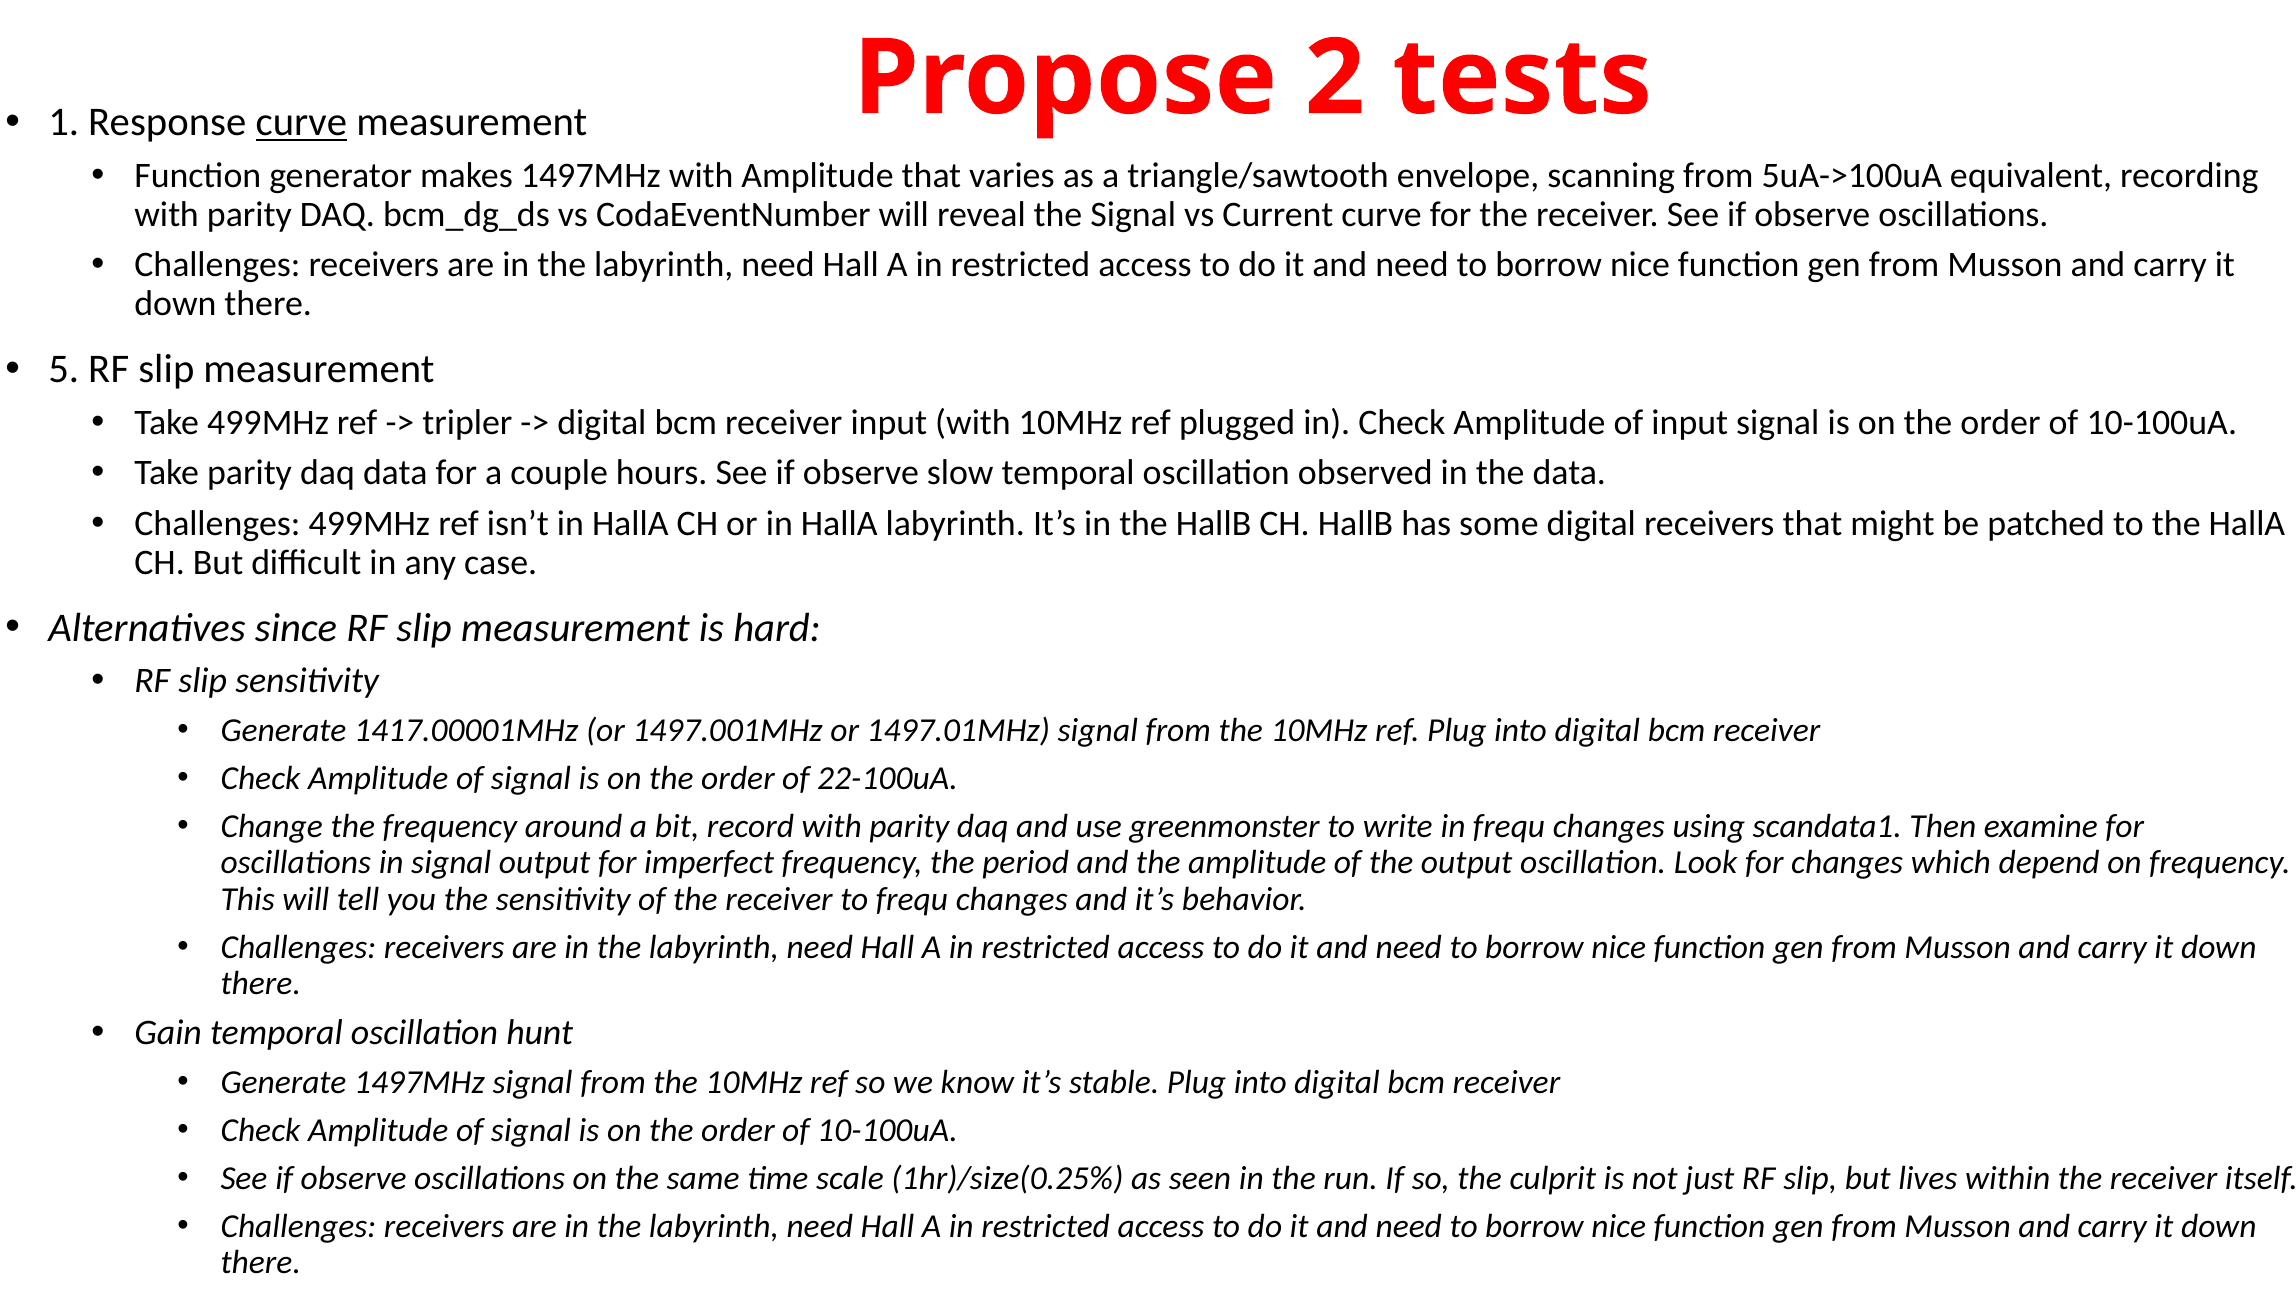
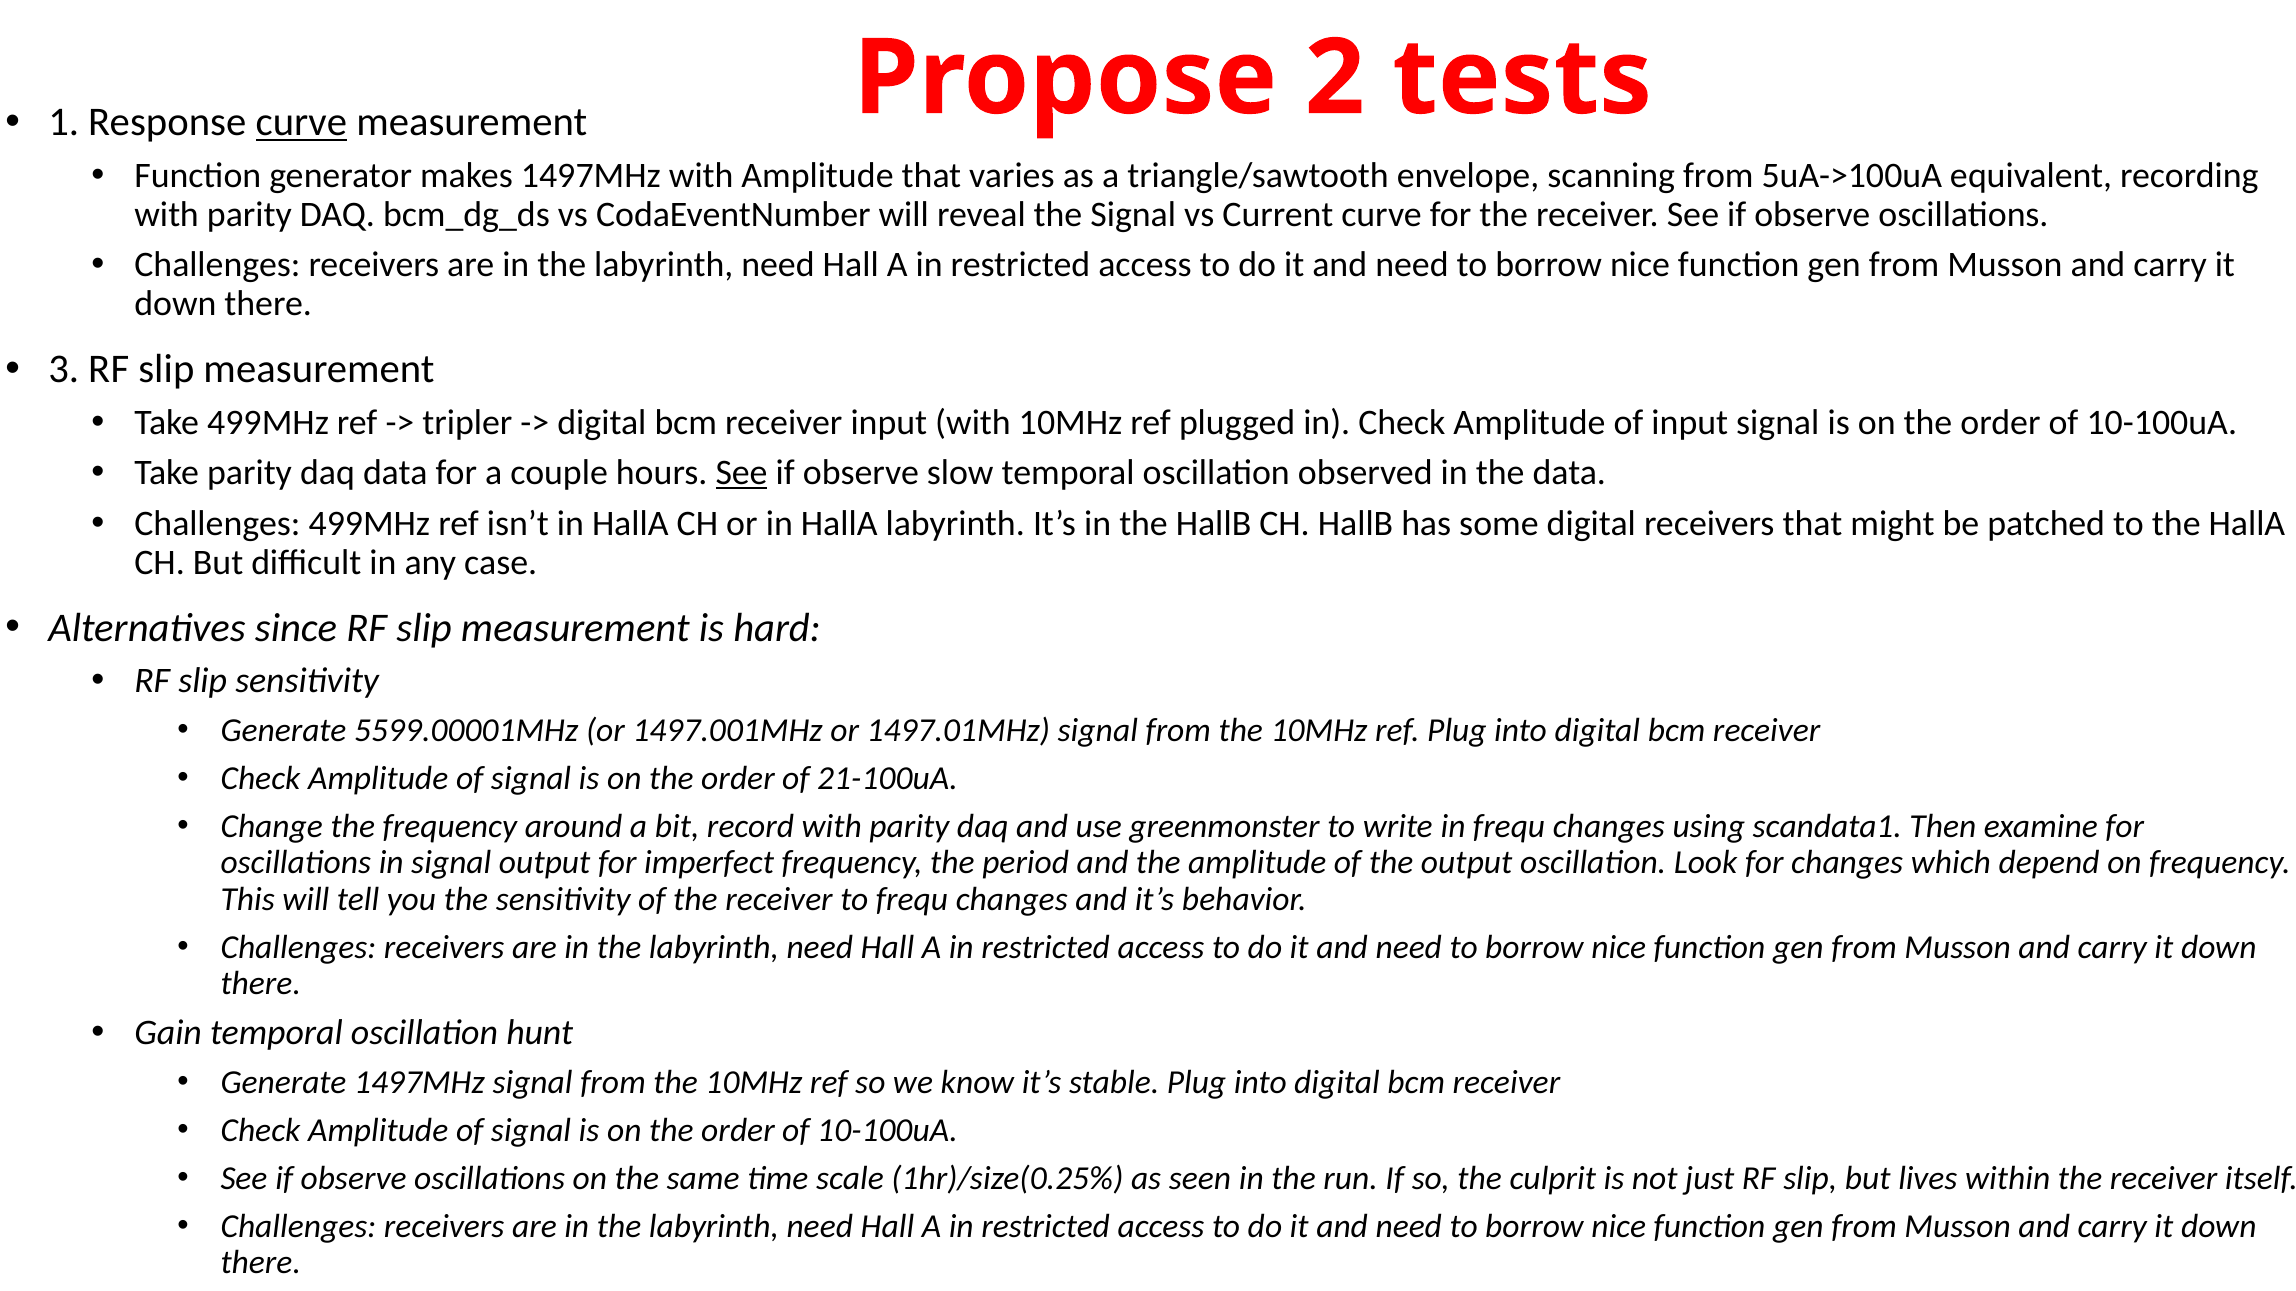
5: 5 -> 3 (64, 369)
See underline: none -> present (742, 473)
1417.00001MHz: 1417.00001MHz -> 5599.00001MHz (466, 731)
22-100uA: 22-100uA -> 21-100uA (887, 779)
